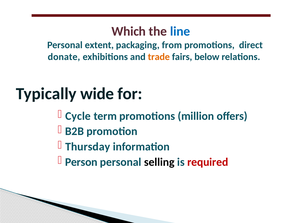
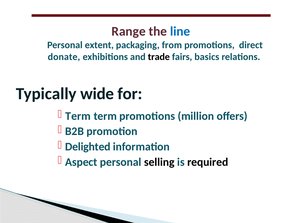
Which: Which -> Range (129, 31)
trade colour: orange -> black (159, 57)
below: below -> basics (207, 57)
Cycle: Cycle -> Term (78, 116)
Thursday: Thursday -> Delighted (88, 147)
Person: Person -> Aspect (81, 162)
required colour: red -> black (208, 162)
